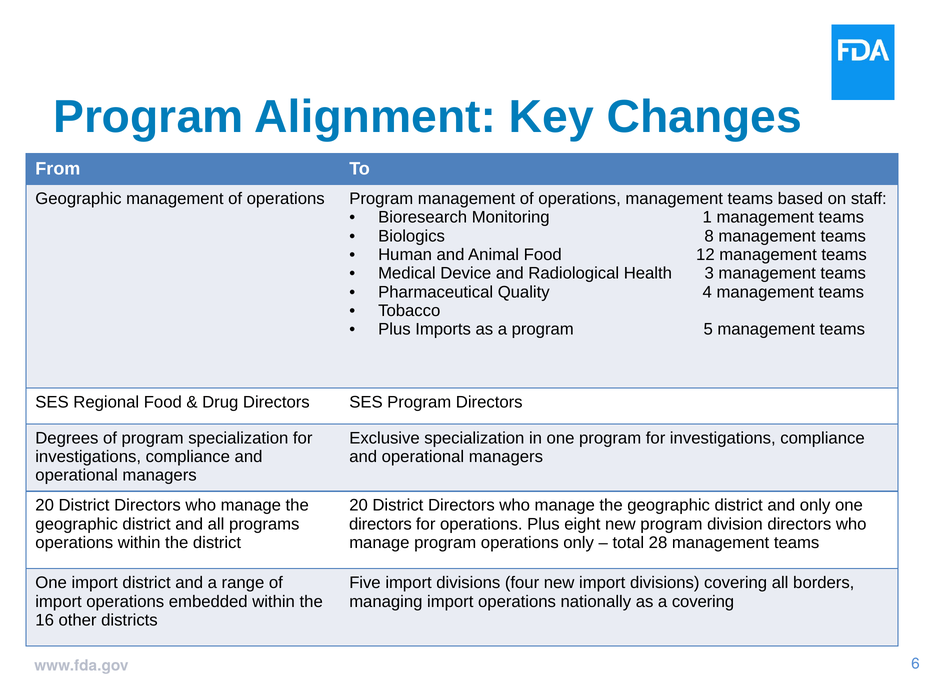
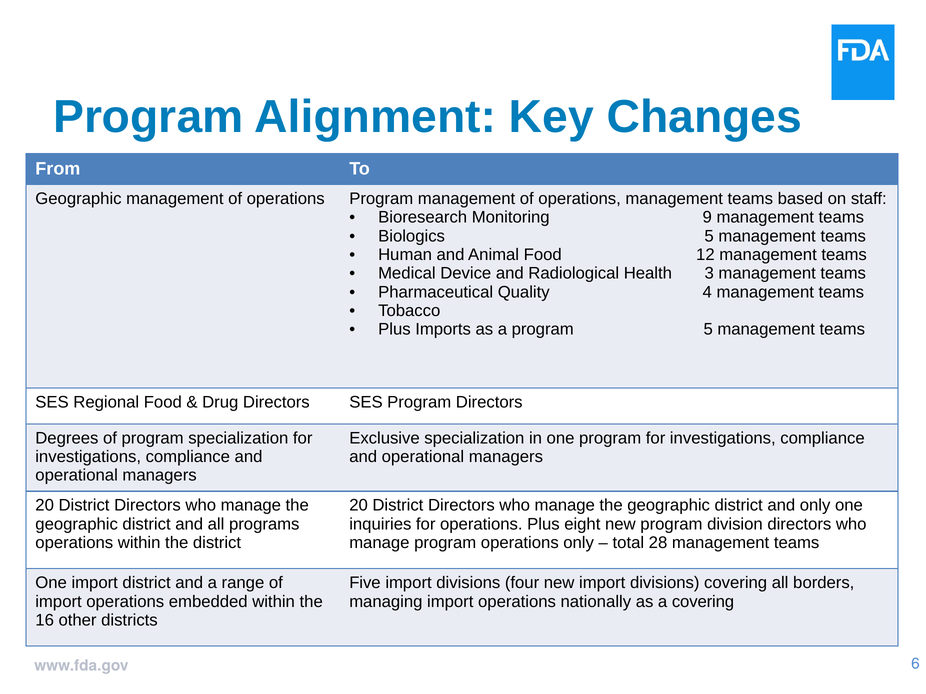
1: 1 -> 9 (707, 218)
Biologics 8: 8 -> 5 (709, 236)
directors: directors -> inquiries (380, 524)
